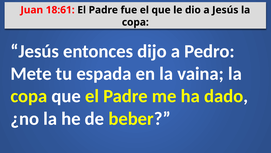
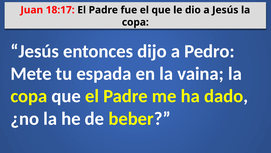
18:61: 18:61 -> 18:17 (60, 10)
